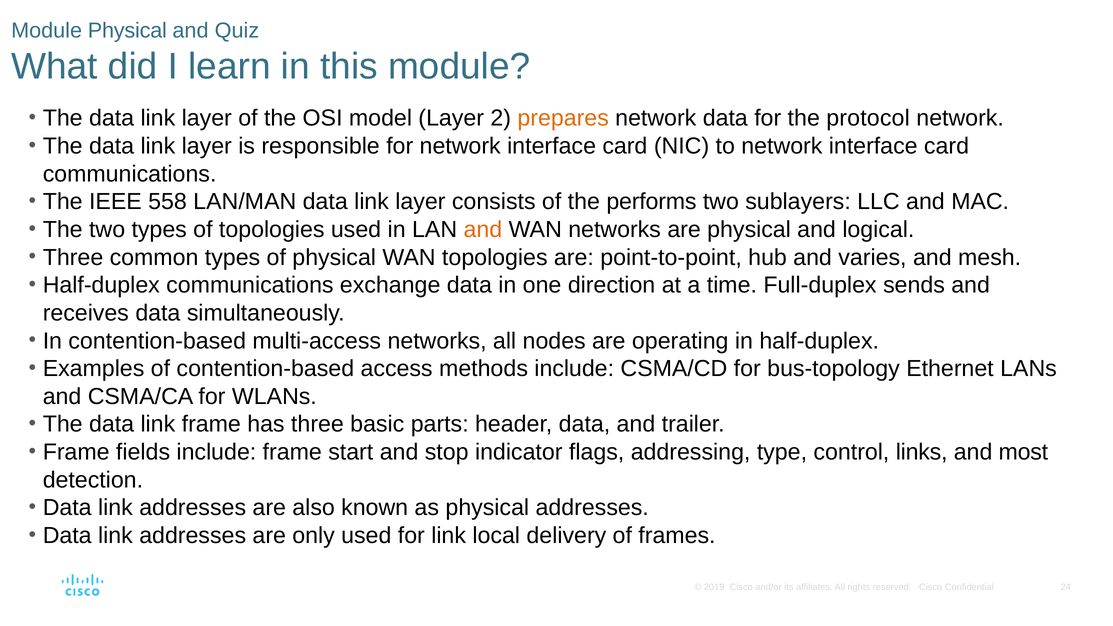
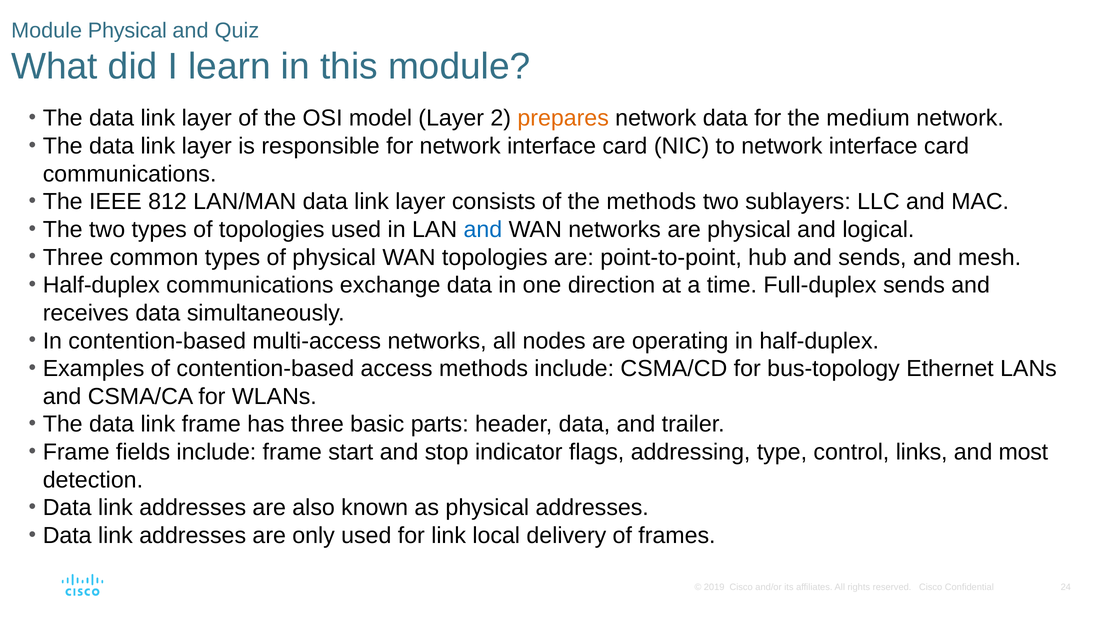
protocol: protocol -> medium (868, 118)
558: 558 -> 812 (168, 202)
the performs: performs -> methods (651, 202)
and colour: orange -> blue (483, 230)
and varies: varies -> sends (872, 257)
